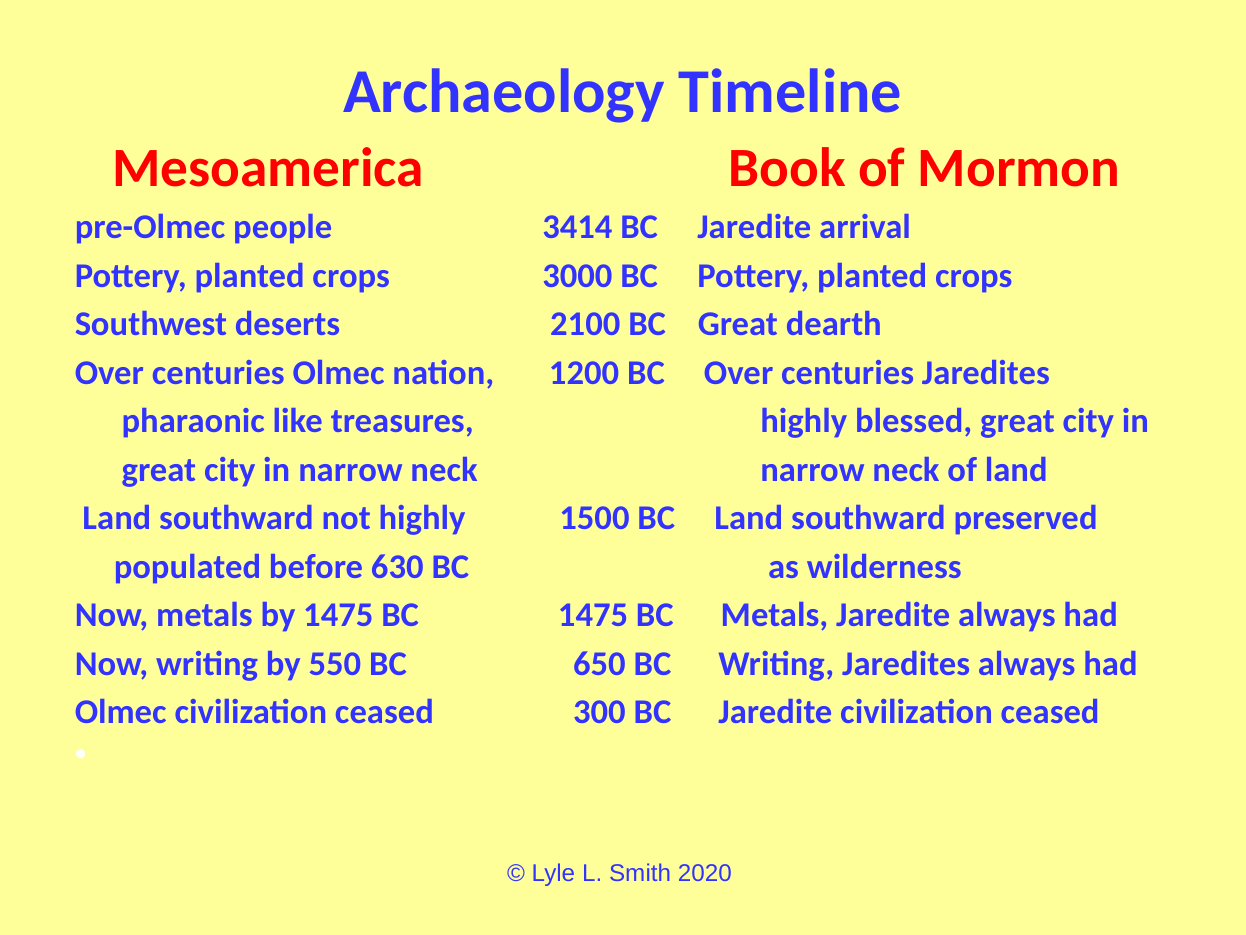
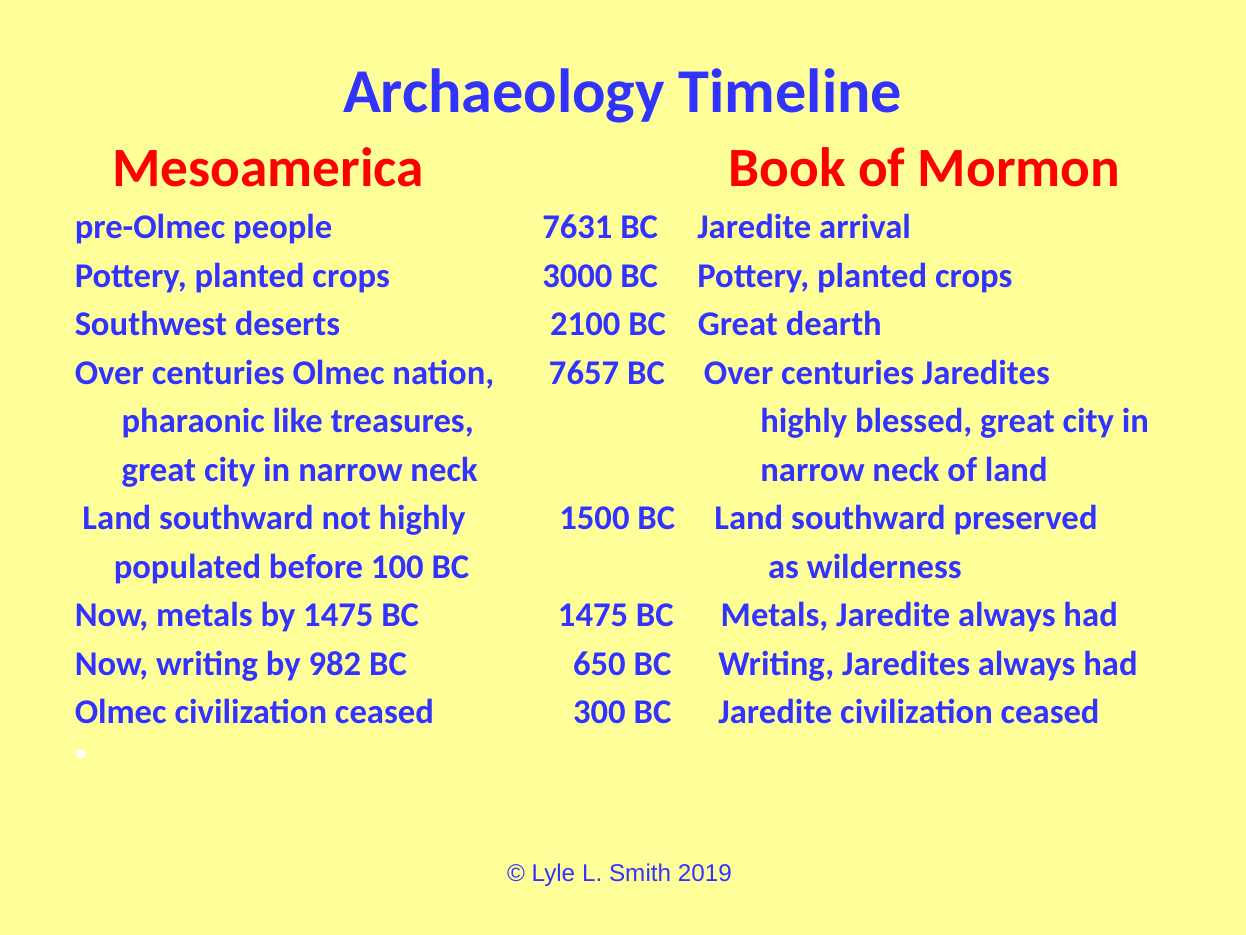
3414: 3414 -> 7631 (577, 227)
1200: 1200 -> 7657 (584, 373)
630: 630 -> 100 (397, 567)
550: 550 -> 982 (335, 664)
2020: 2020 -> 2019 (705, 873)
